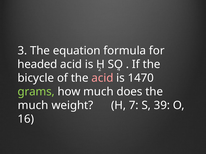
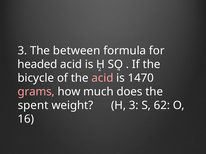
equation: equation -> between (77, 51)
grams colour: light green -> pink (36, 92)
much: much -> spent (33, 106)
H 7: 7 -> 3 (134, 106)
39: 39 -> 62 (162, 106)
